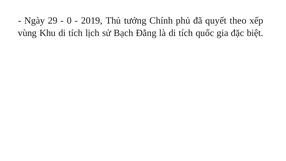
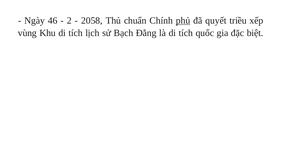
29: 29 -> 46 (53, 20)
0: 0 -> 2 (69, 20)
2019: 2019 -> 2058 (92, 20)
tưởng: tưởng -> chuẩn (135, 20)
phủ underline: none -> present (183, 20)
theo: theo -> triều (238, 20)
